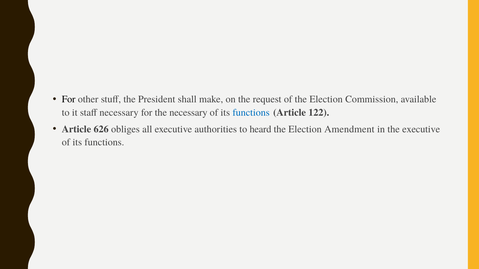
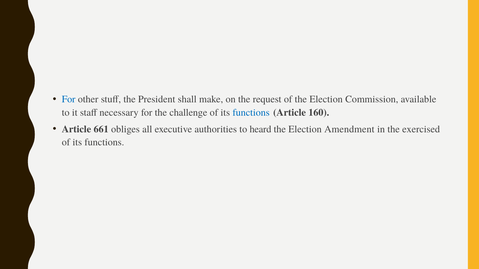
For colour: black -> blue (69, 99)
the necessary: necessary -> challenge (188, 113)
122: 122 -> 160 (319, 113)
626: 626 -> 661 (101, 129)
the executive: executive -> exercised (421, 129)
